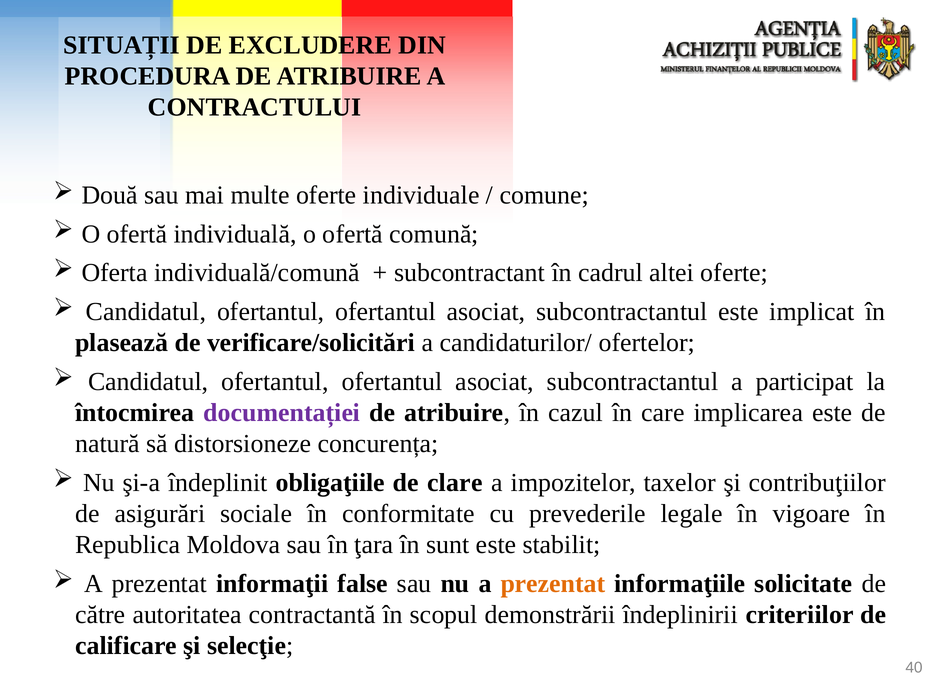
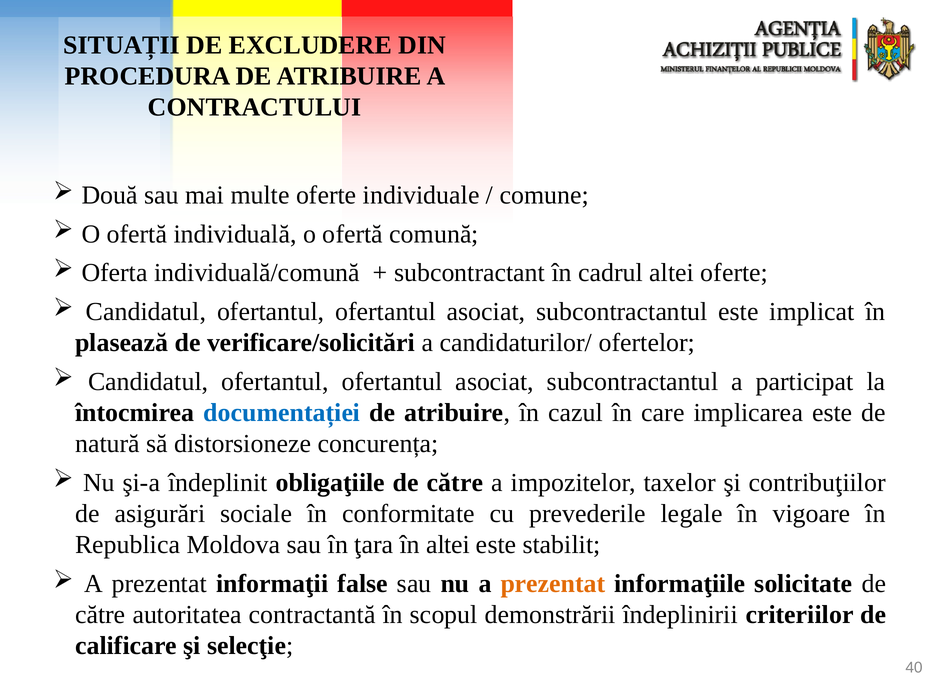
documentației colour: purple -> blue (282, 413)
obligaţiile de clare: clare -> către (455, 483)
în sunt: sunt -> altei (448, 545)
